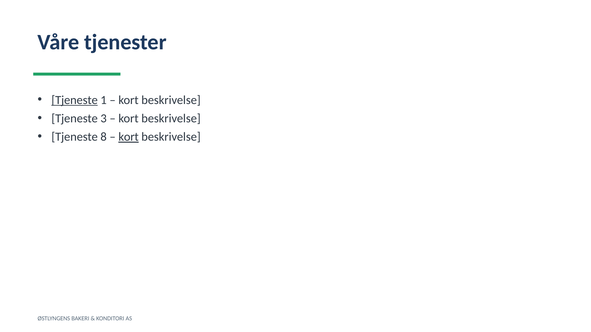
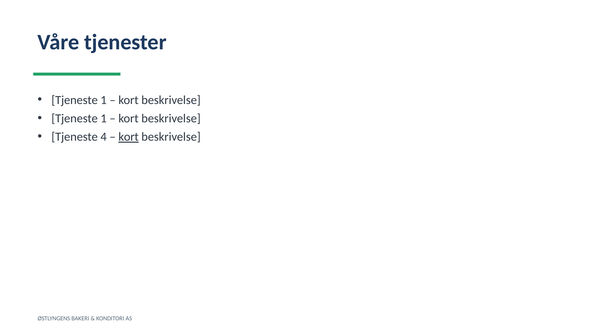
Tjeneste underline: present -> none (75, 100)
3: 3 -> 1 (104, 119)
8: 8 -> 4 (104, 137)
